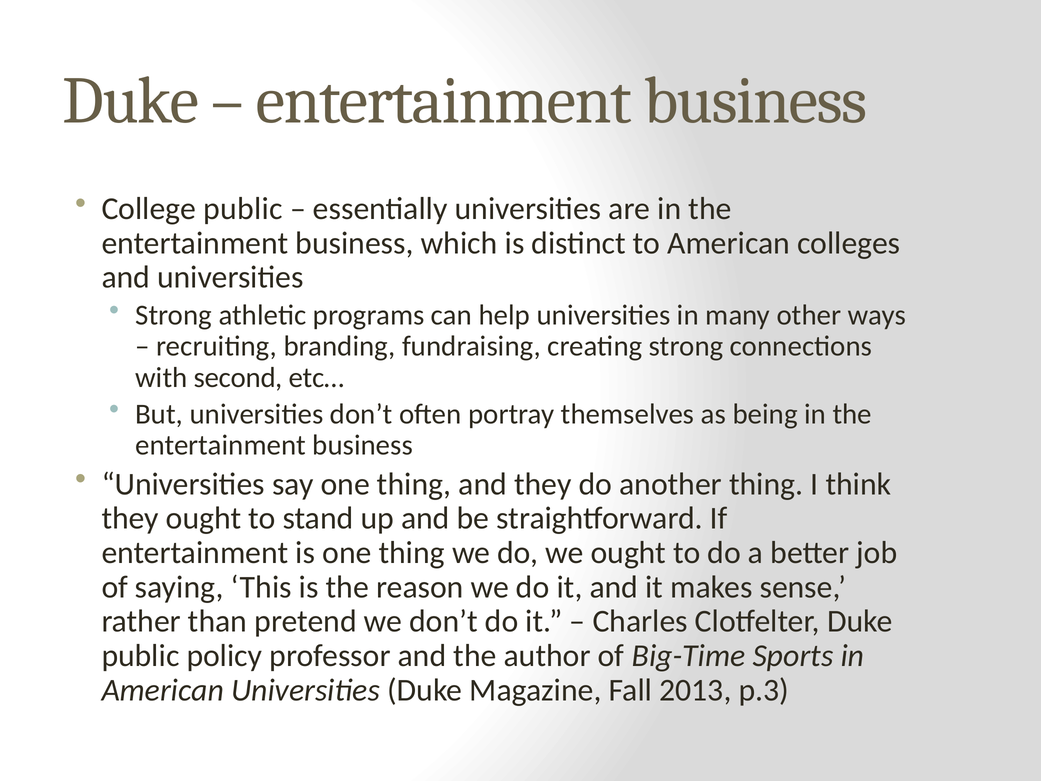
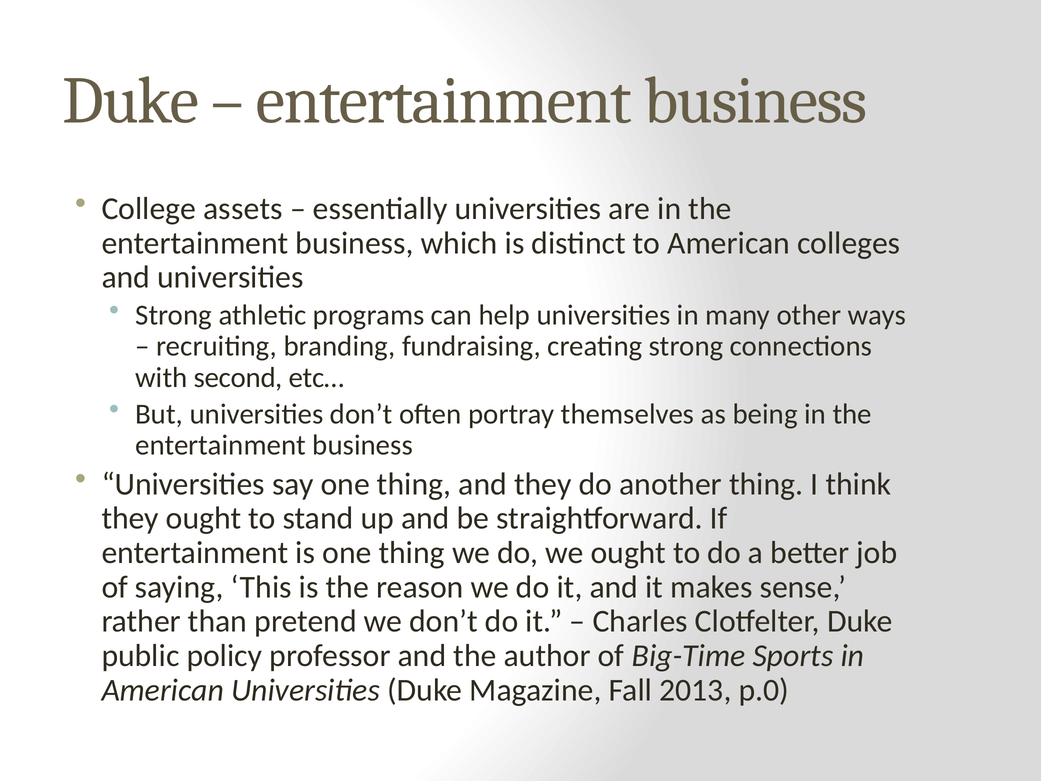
College public: public -> assets (243, 209)
p.3: p.3 -> p.0 (764, 690)
